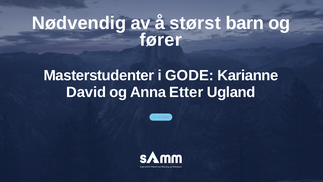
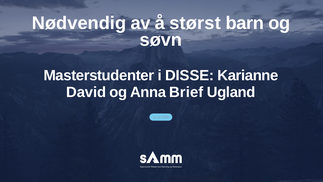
fører: fører -> søvn (161, 40)
GODE: GODE -> DISSE (190, 75)
Etter: Etter -> Brief (186, 92)
